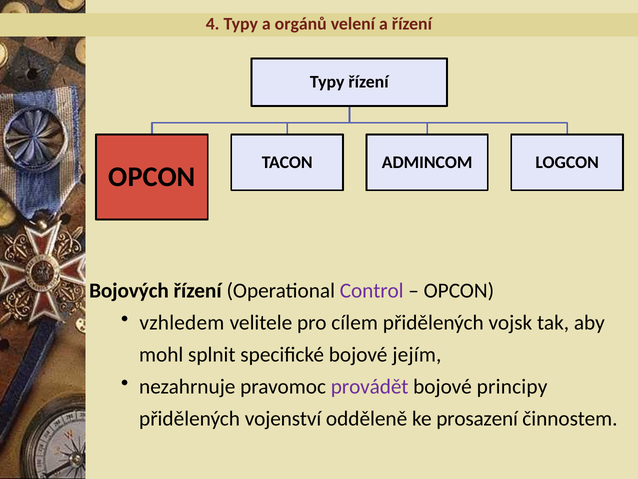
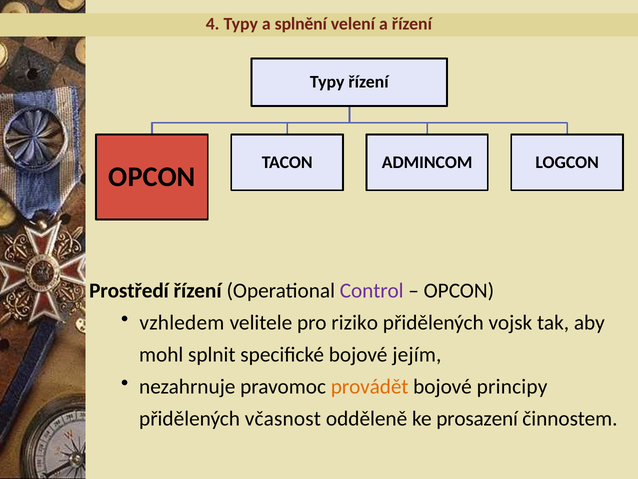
orgánů: orgánů -> splnění (301, 24)
Bojových: Bojových -> Prostředí (129, 291)
cílem: cílem -> riziko (355, 323)
provádět colour: purple -> orange (370, 386)
vojenství: vojenství -> včasnost (283, 418)
